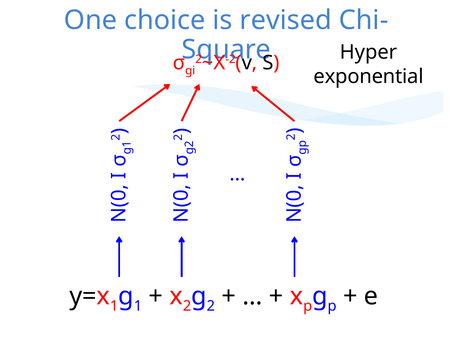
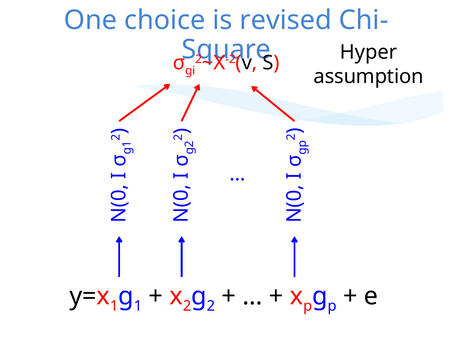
exponential: exponential -> assumption (369, 76)
